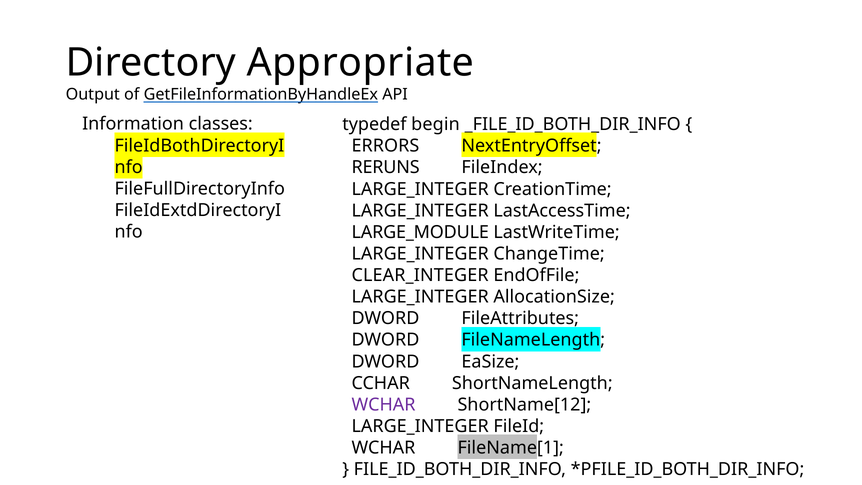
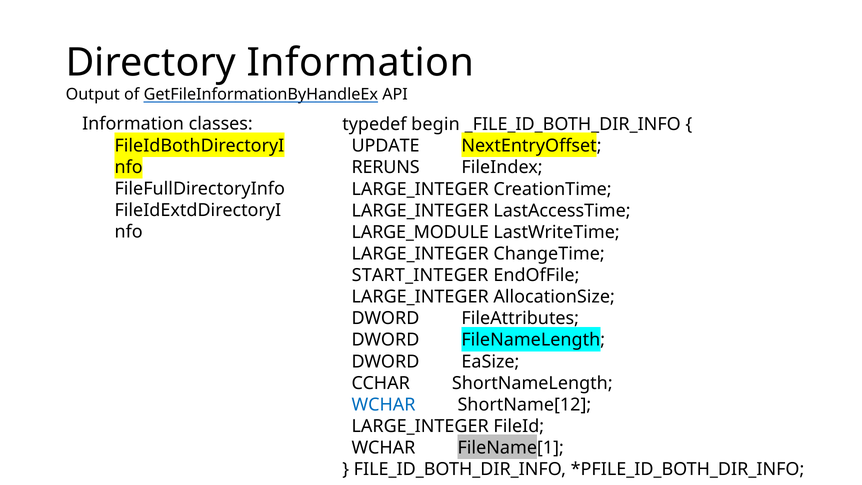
Directory Appropriate: Appropriate -> Information (360, 63)
ERRORS: ERRORS -> UPDATE (386, 146)
CLEAR_INTEGER: CLEAR_INTEGER -> START_INTEGER (420, 275)
WCHAR colour: purple -> blue (383, 405)
